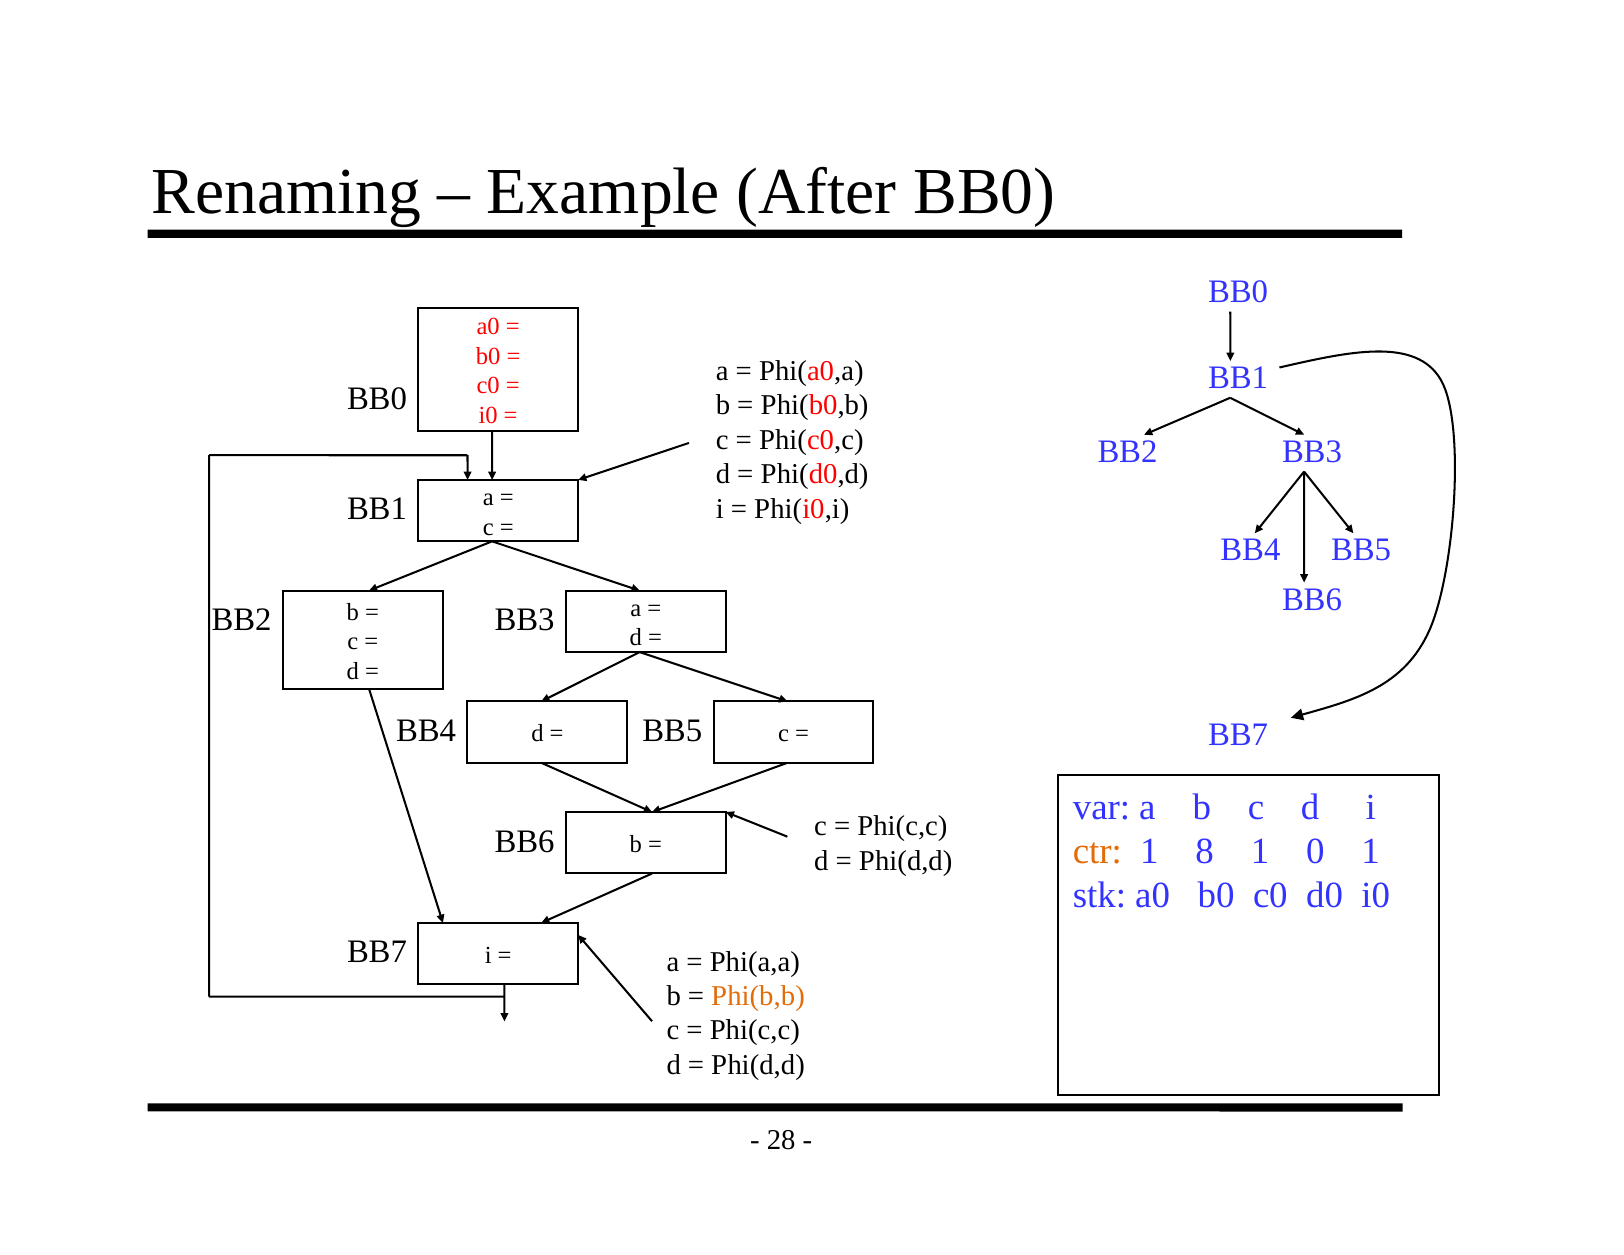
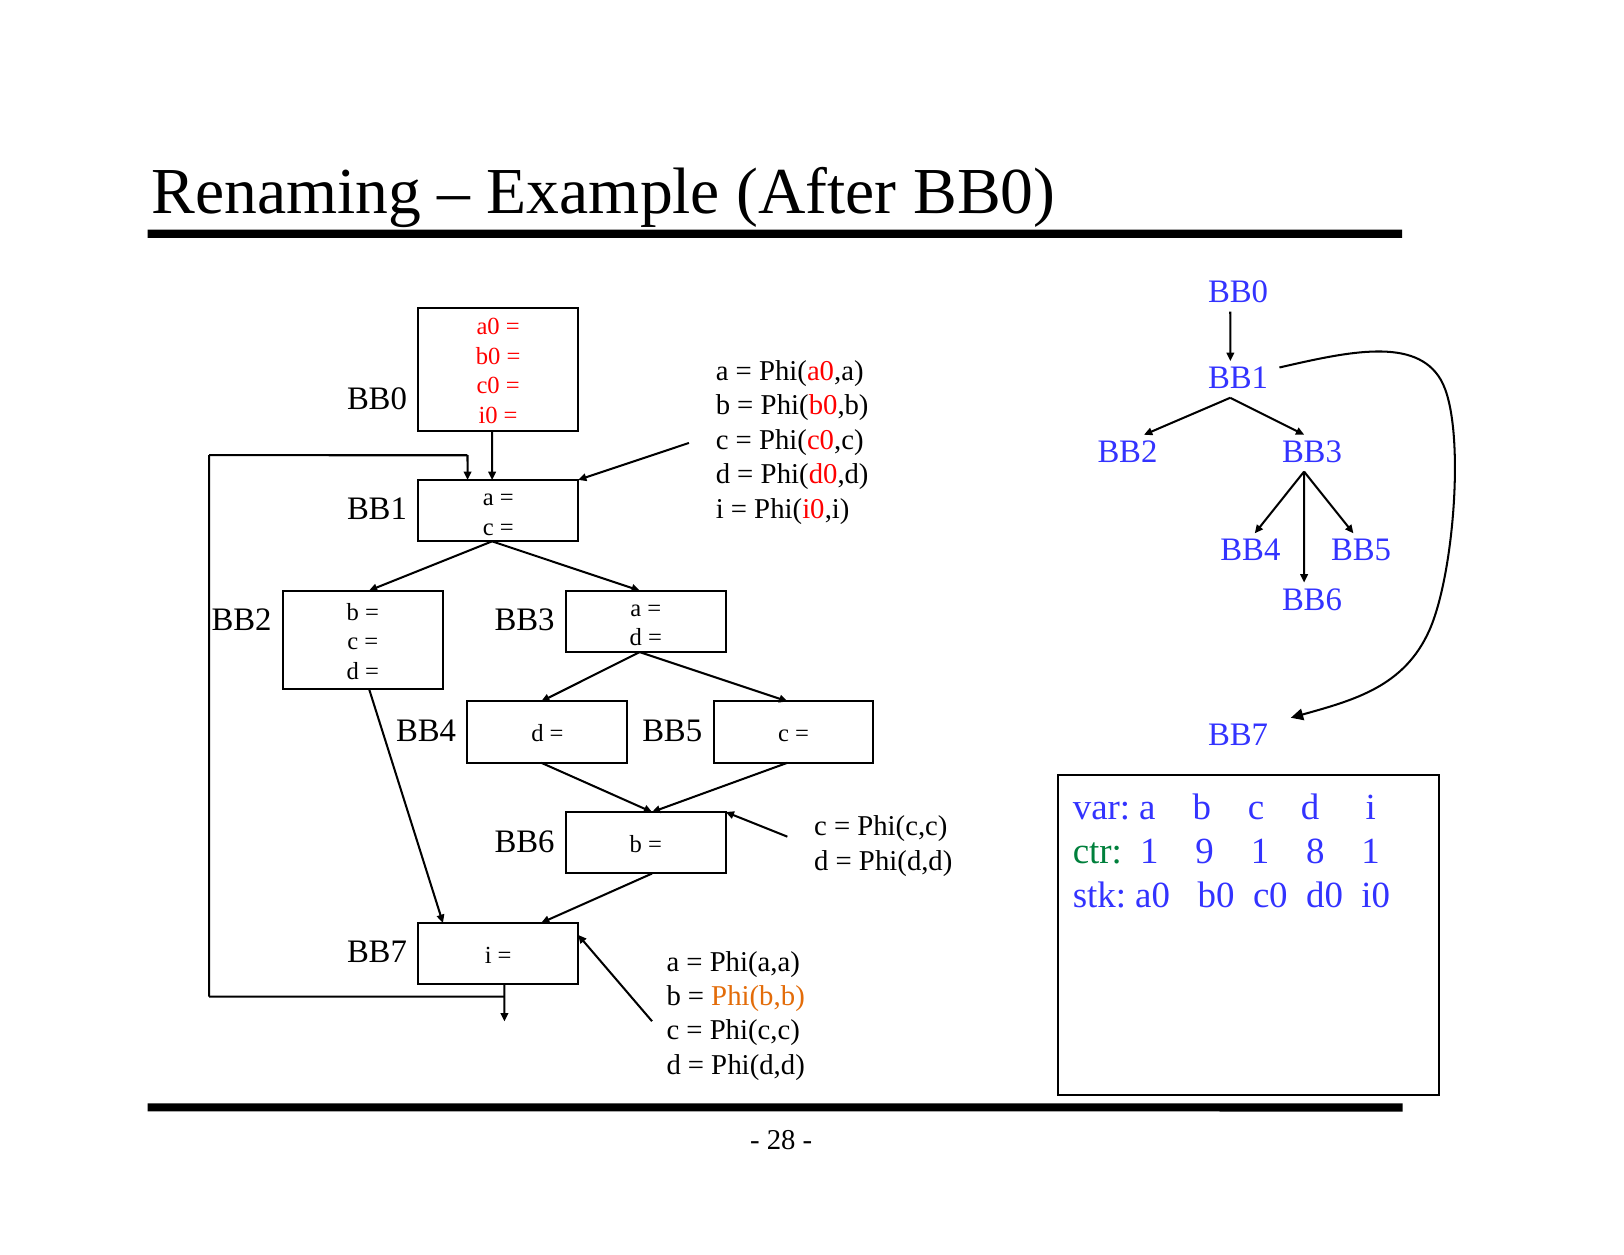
ctr colour: orange -> green (1097, 851)
8: 8 -> 9 (1205, 851)
0: 0 -> 8 (1315, 851)
